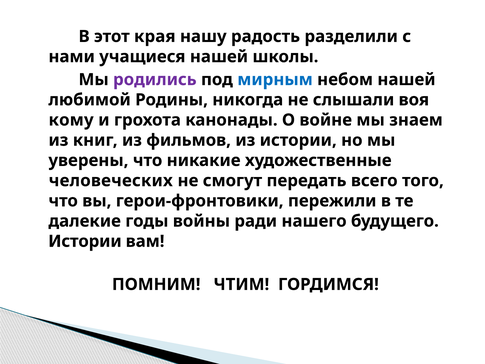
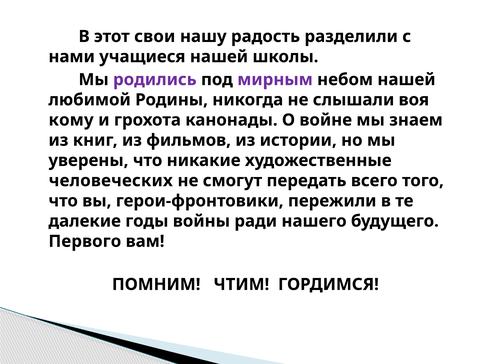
края: края -> свои (155, 36)
мирным colour: blue -> purple (275, 80)
Истории: Истории -> Первого (85, 241)
